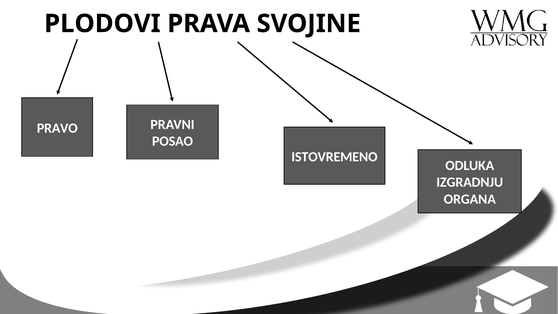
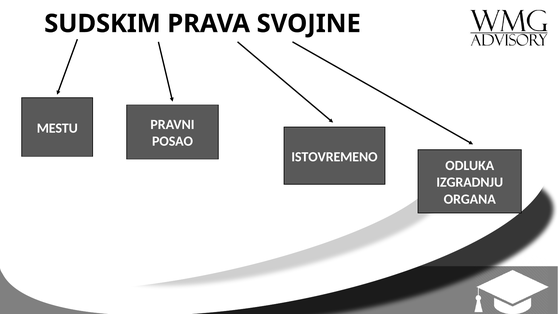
PLODOVI: PLODOVI -> SUDSKIM (103, 24)
PRAVO: PRAVO -> MESTU (57, 128)
